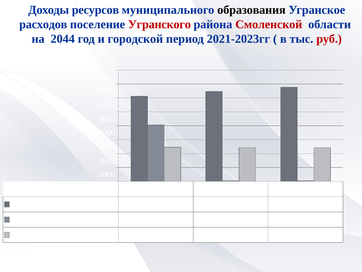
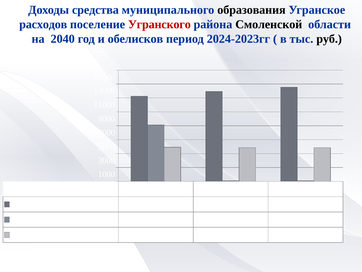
ресурсов: ресурсов -> средства (95, 10)
Смоленской colour: red -> black (269, 24)
2044: 2044 -> 2040 (63, 39)
городской: городской -> обелисков (135, 39)
2021-2023гг: 2021-2023гг -> 2024-2023гг (238, 39)
руб colour: red -> black (329, 39)
